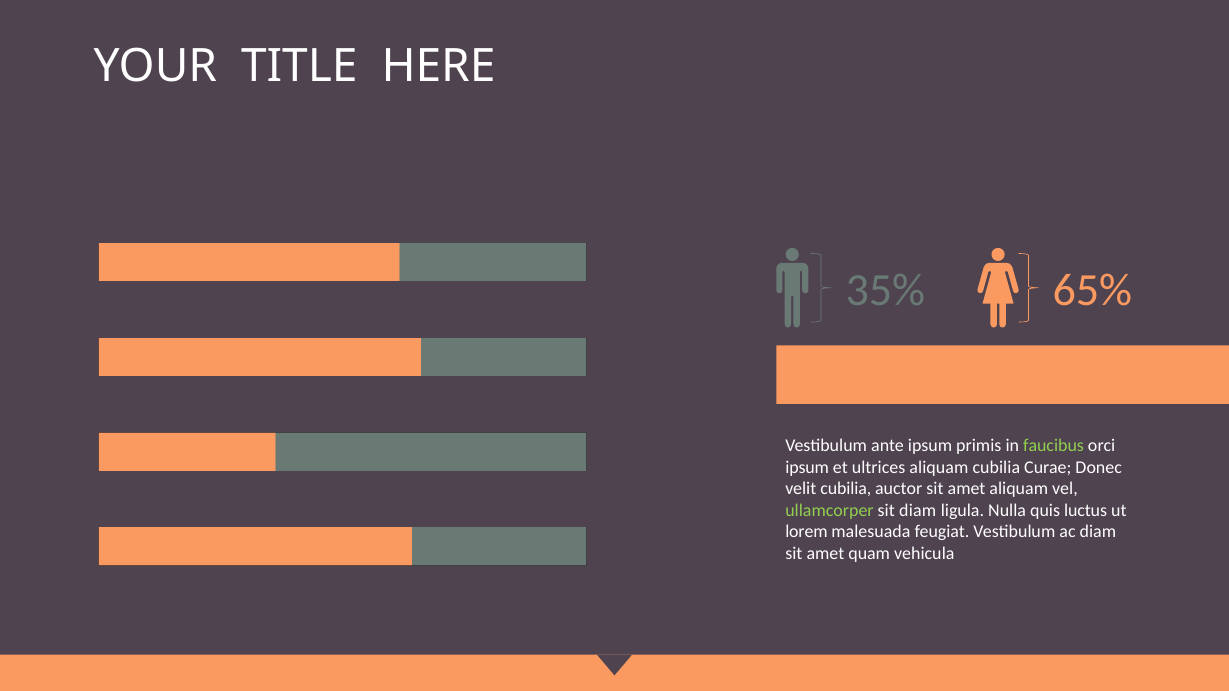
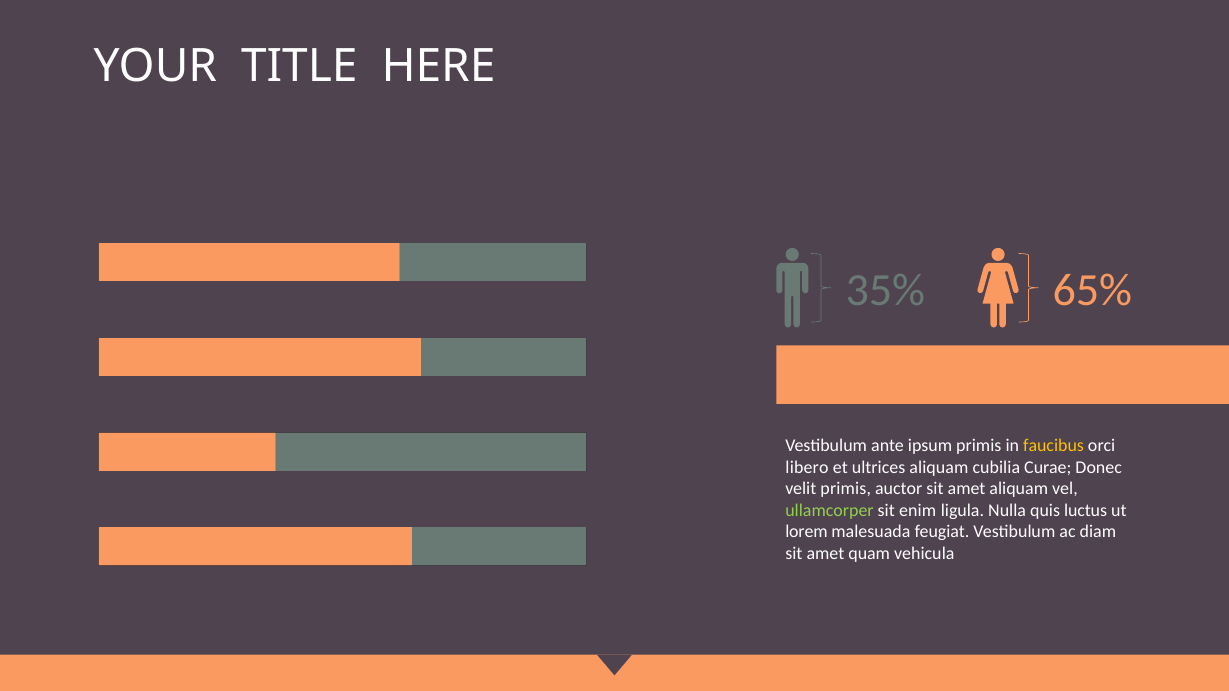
faucibus colour: light green -> yellow (1054, 446)
ipsum: ipsum -> libero (807, 467)
velit cubilia: cubilia -> primis (846, 489)
sit diam: diam -> enim (918, 510)
